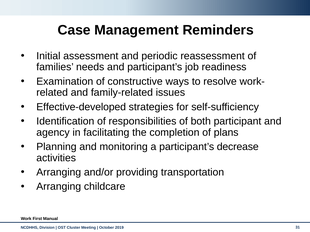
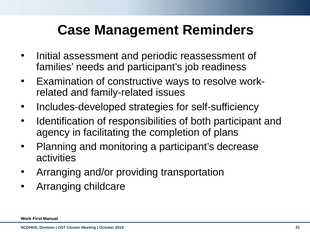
Effective-developed: Effective-developed -> Includes-developed (81, 107)
